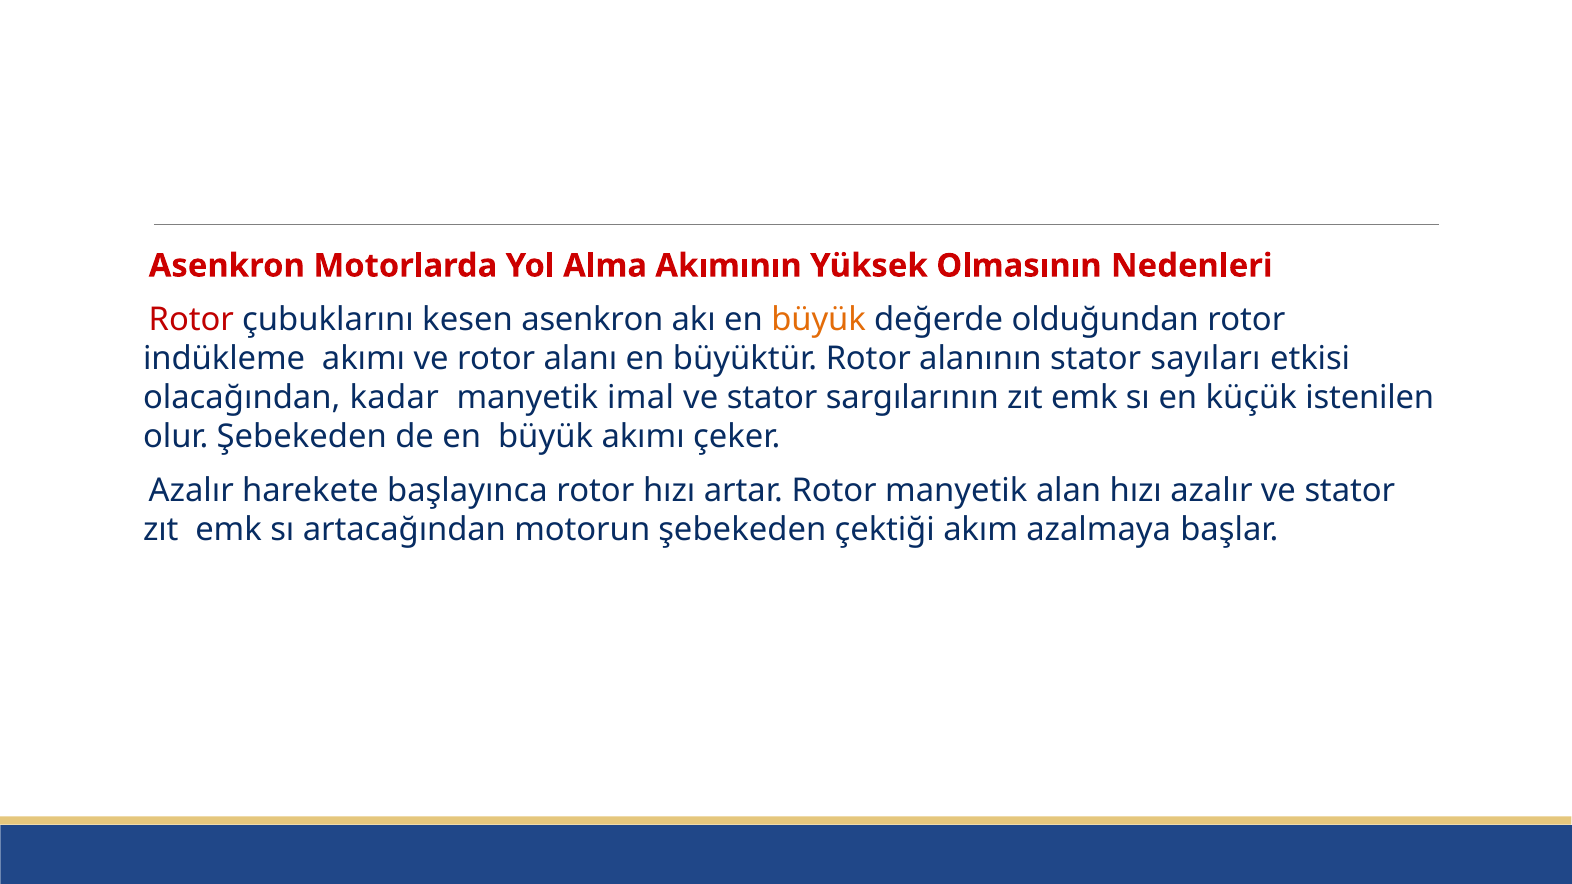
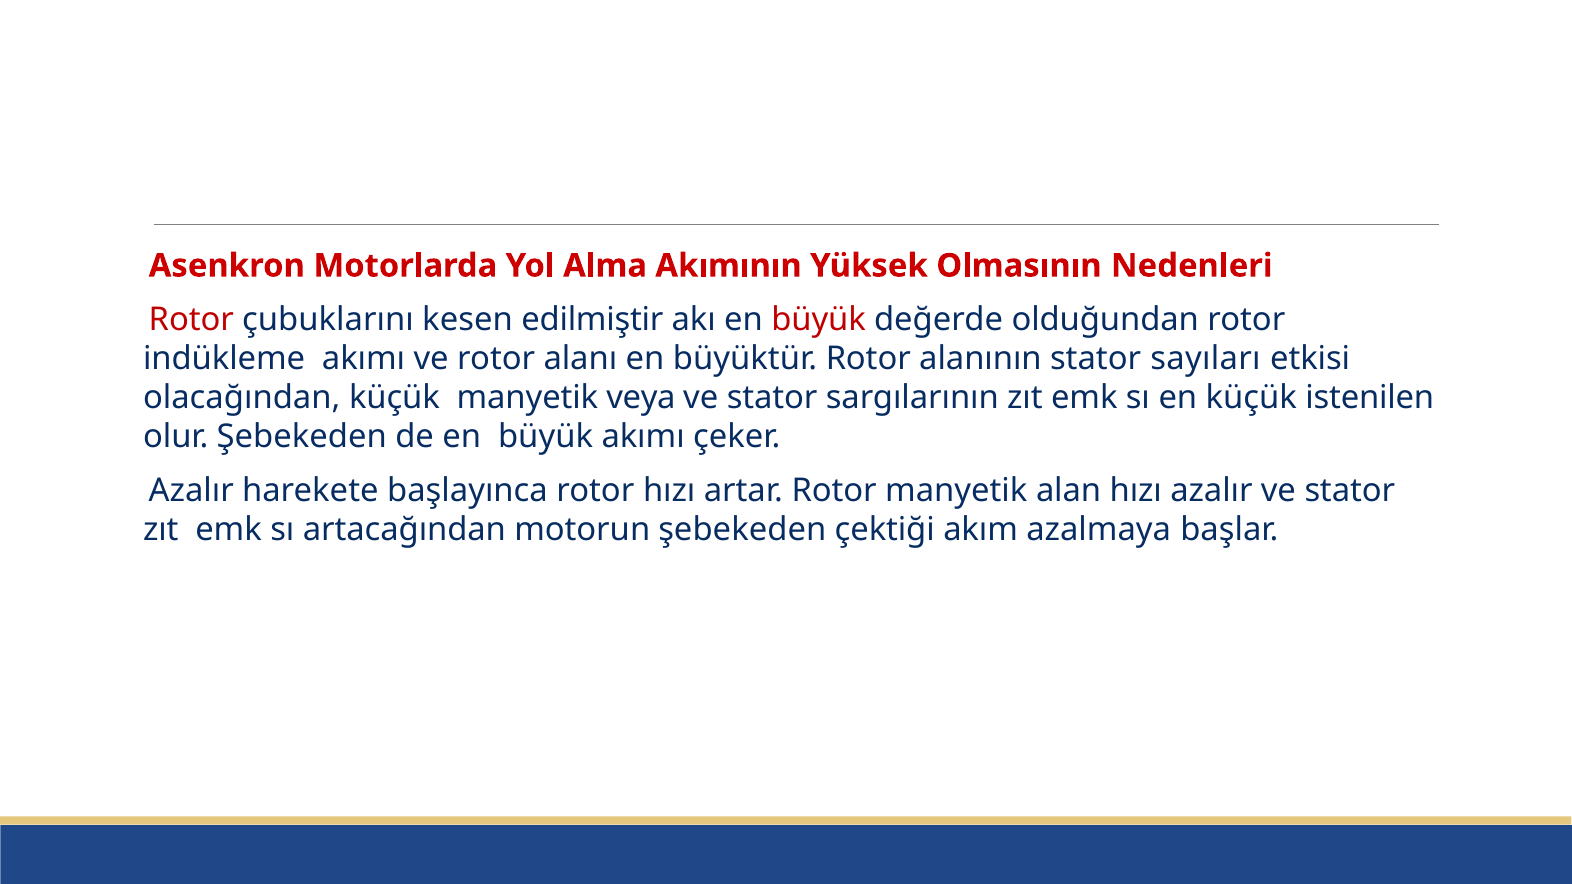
kesen asenkron: asenkron -> edilmiştir (592, 319)
büyük colour: orange -> red (819, 319)
olacağından kadar: kadar -> küçük (394, 398)
imal: imal -> veya (641, 398)
